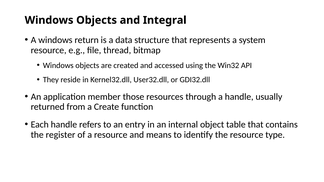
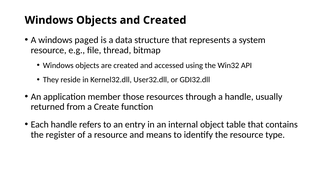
and Integral: Integral -> Created (165, 20)
return: return -> paged (87, 40)
